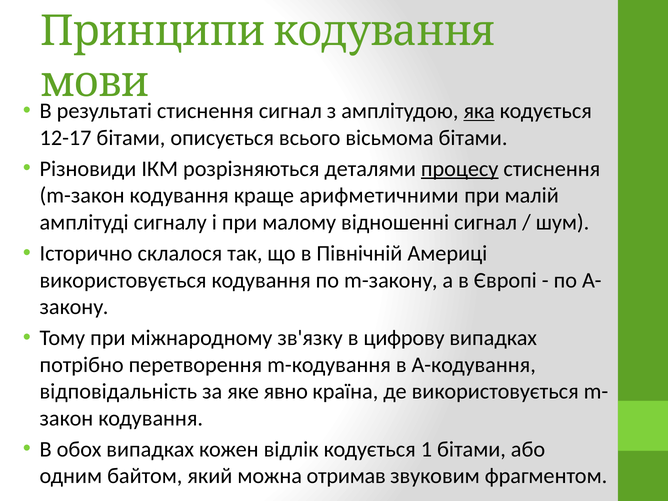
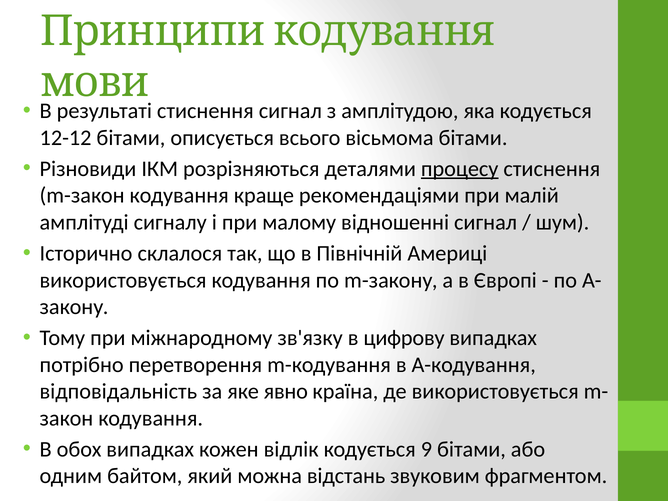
яка underline: present -> none (479, 111)
12-17: 12-17 -> 12-12 (66, 138)
арифметичними: арифметичними -> рекомендаціями (379, 196)
1: 1 -> 9 (426, 449)
отримав: отримав -> відстань (346, 476)
